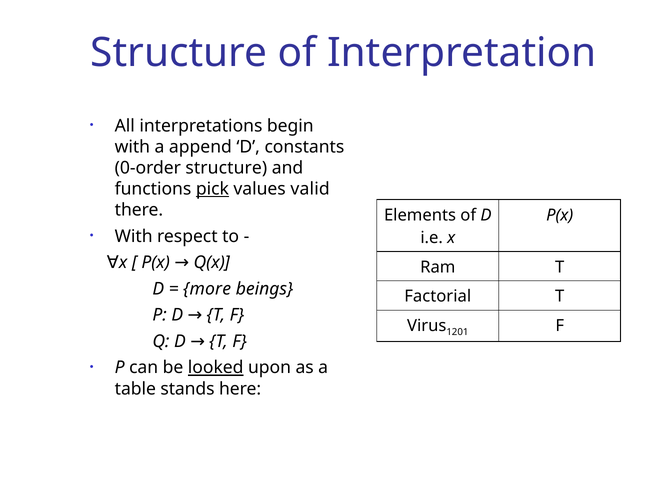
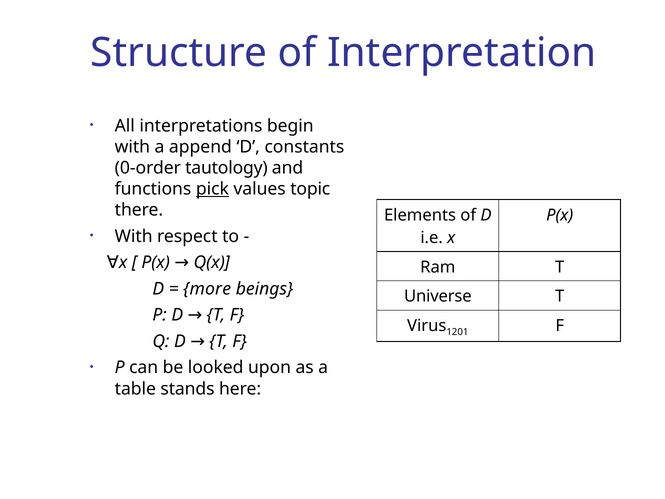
0-order structure: structure -> tautology (226, 168)
valid: valid -> topic (310, 189)
Factorial: Factorial -> Universe (438, 296)
looked underline: present -> none (216, 368)
